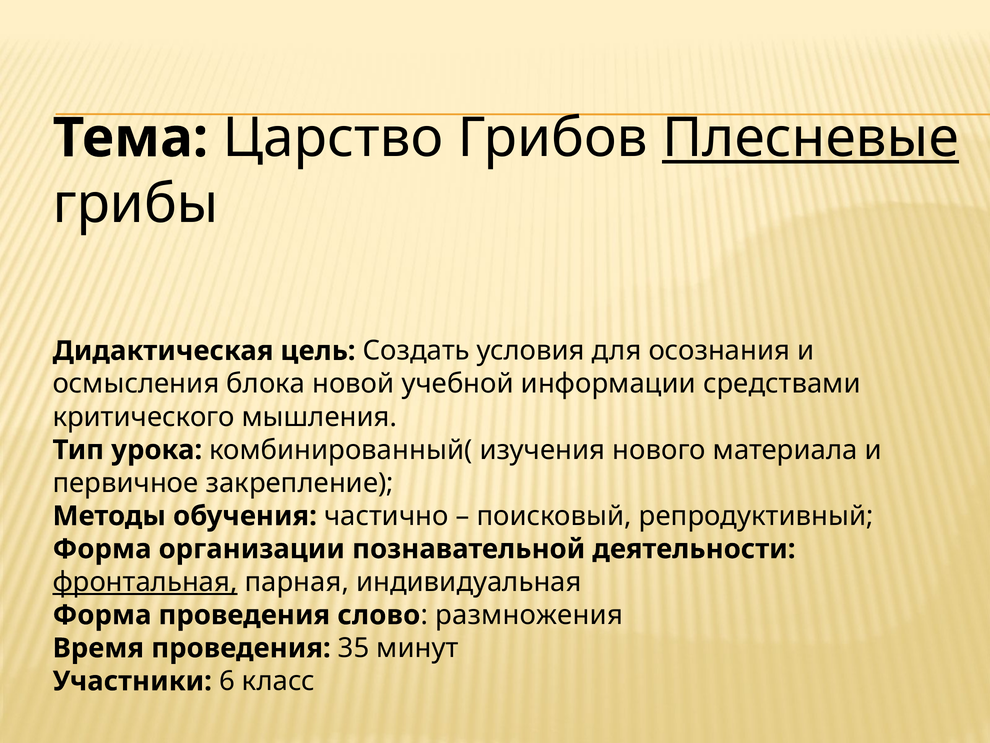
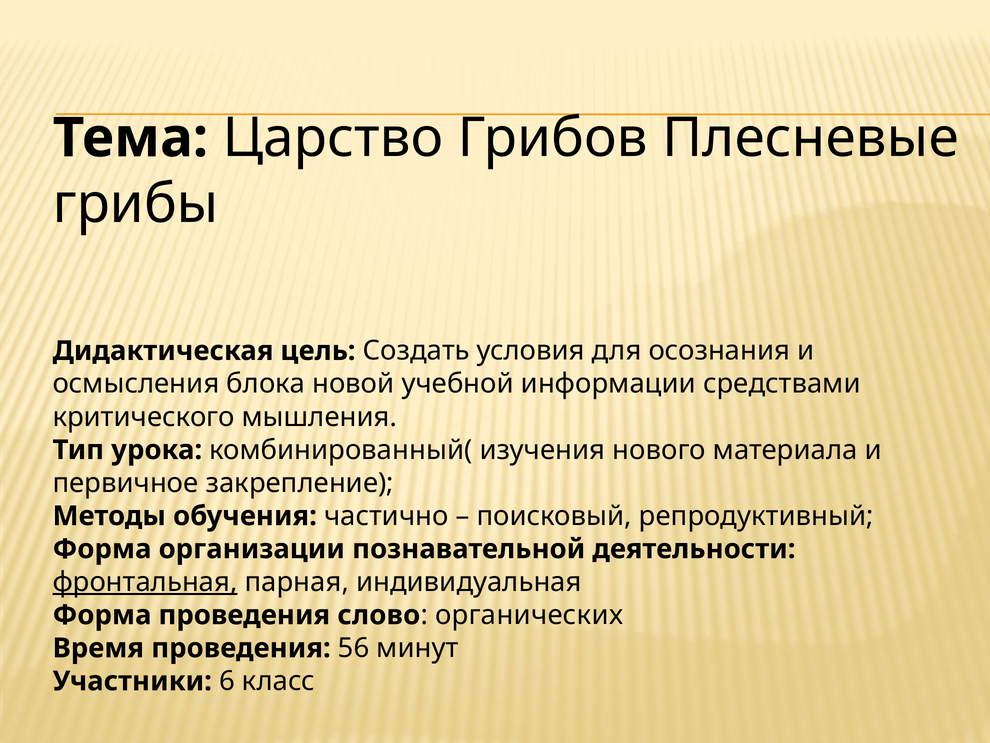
Плесневые underline: present -> none (811, 138)
размножения: размножения -> органических (529, 615)
35: 35 -> 56 (354, 648)
